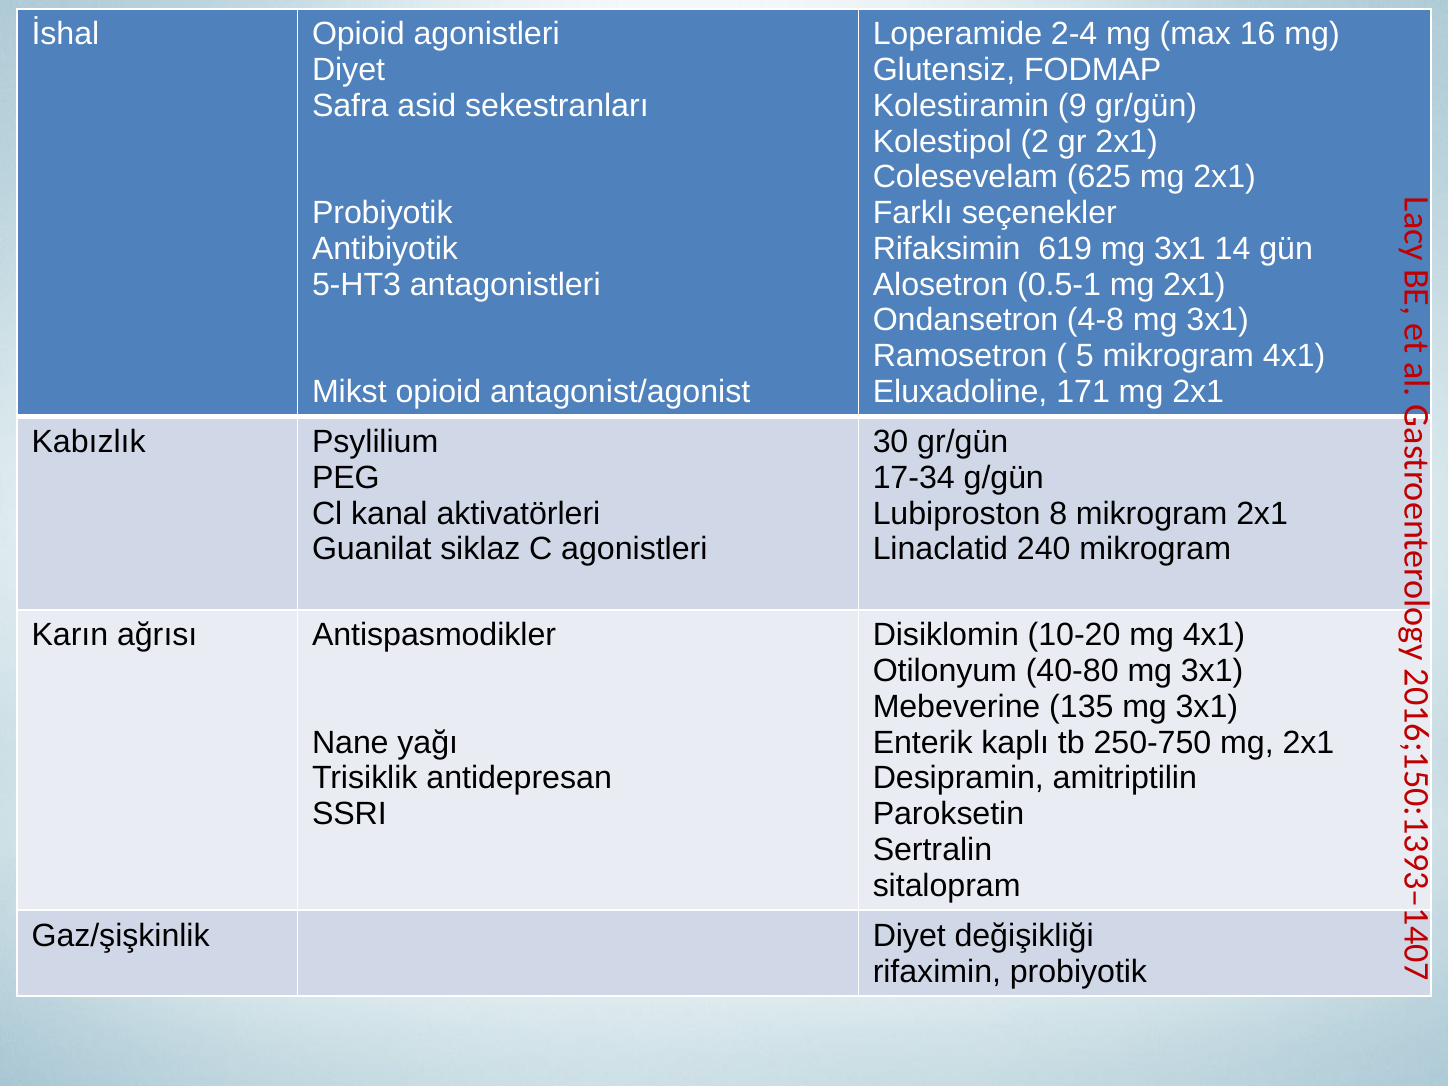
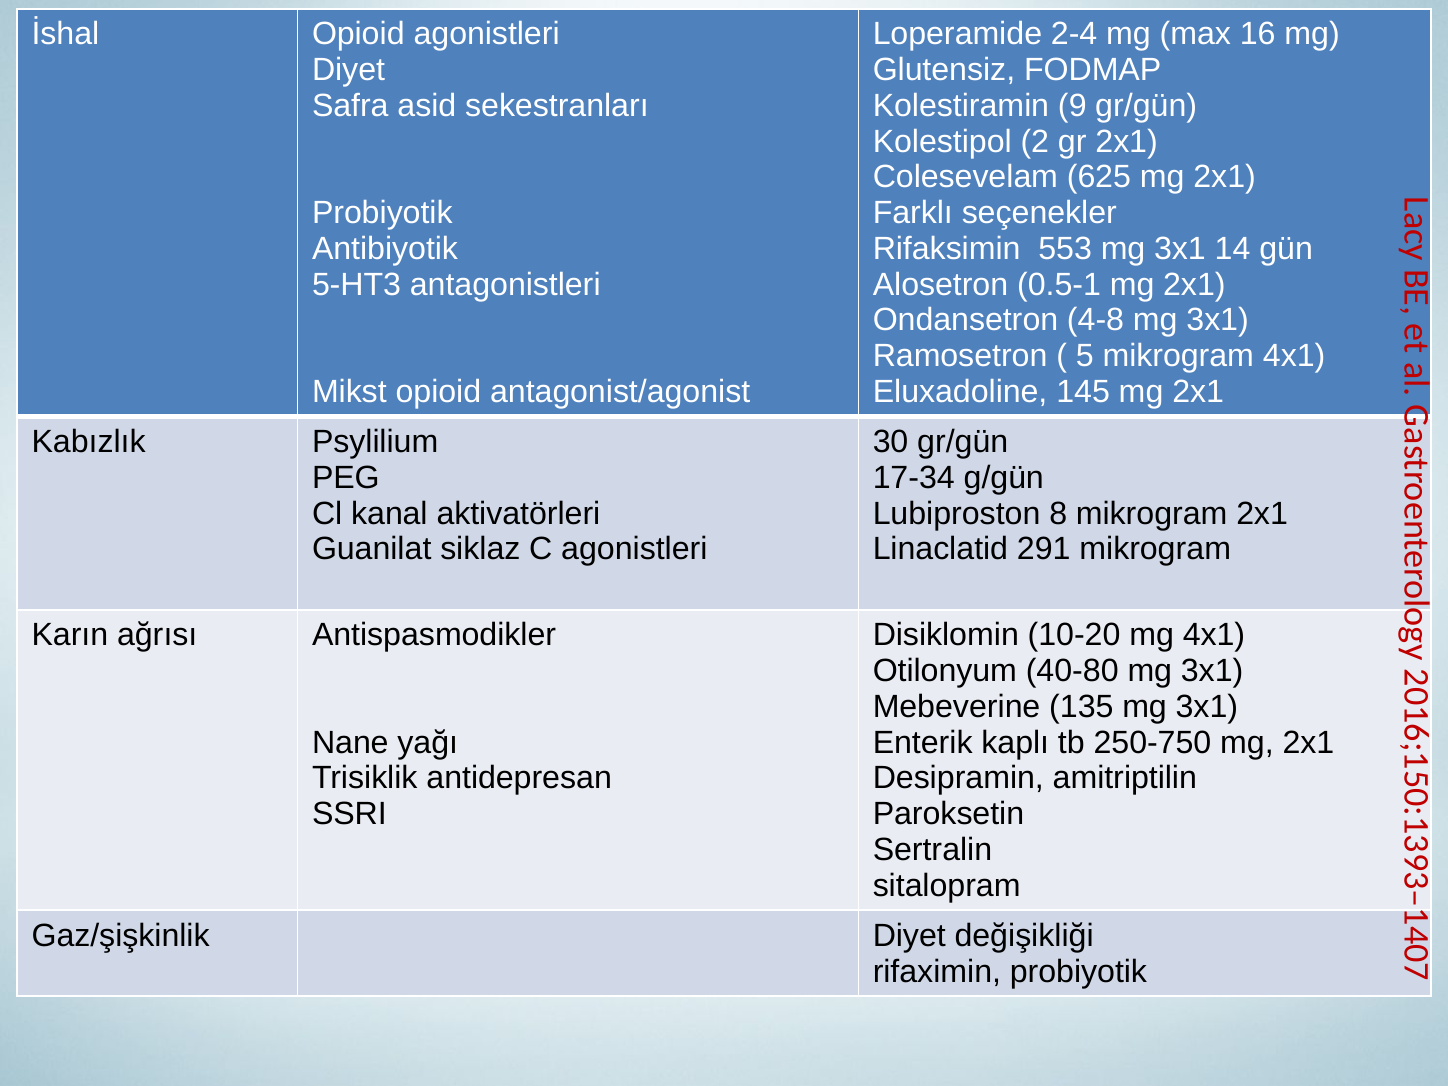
619: 619 -> 553 (1065, 249)
171: 171 -> 145 (1083, 392)
240: 240 -> 291 (1044, 549)
